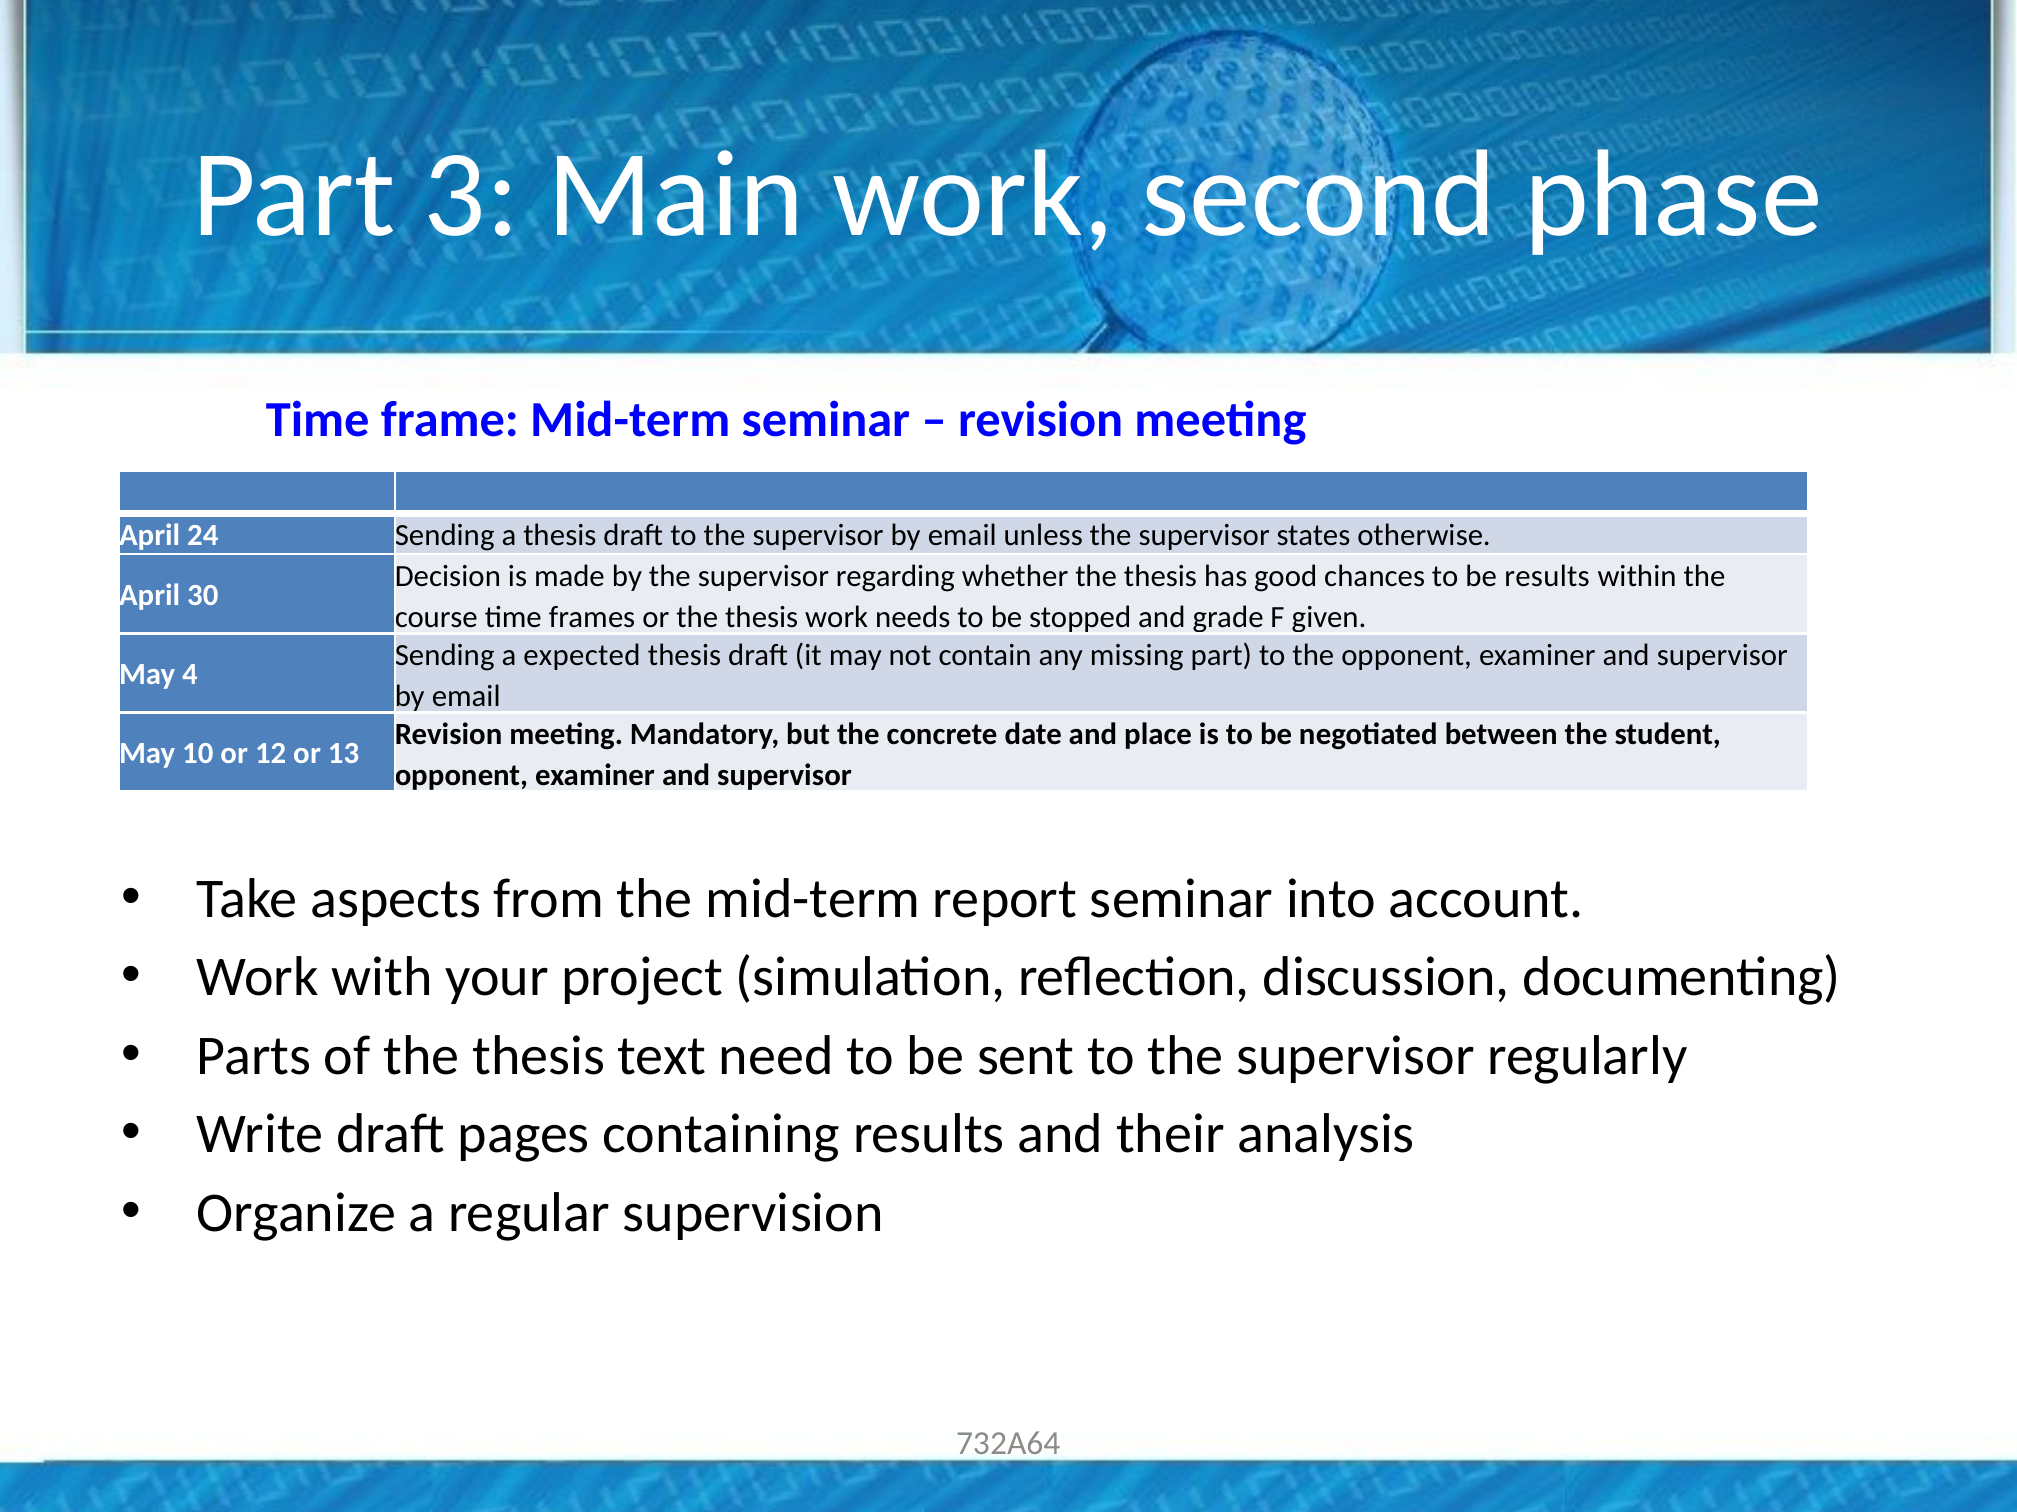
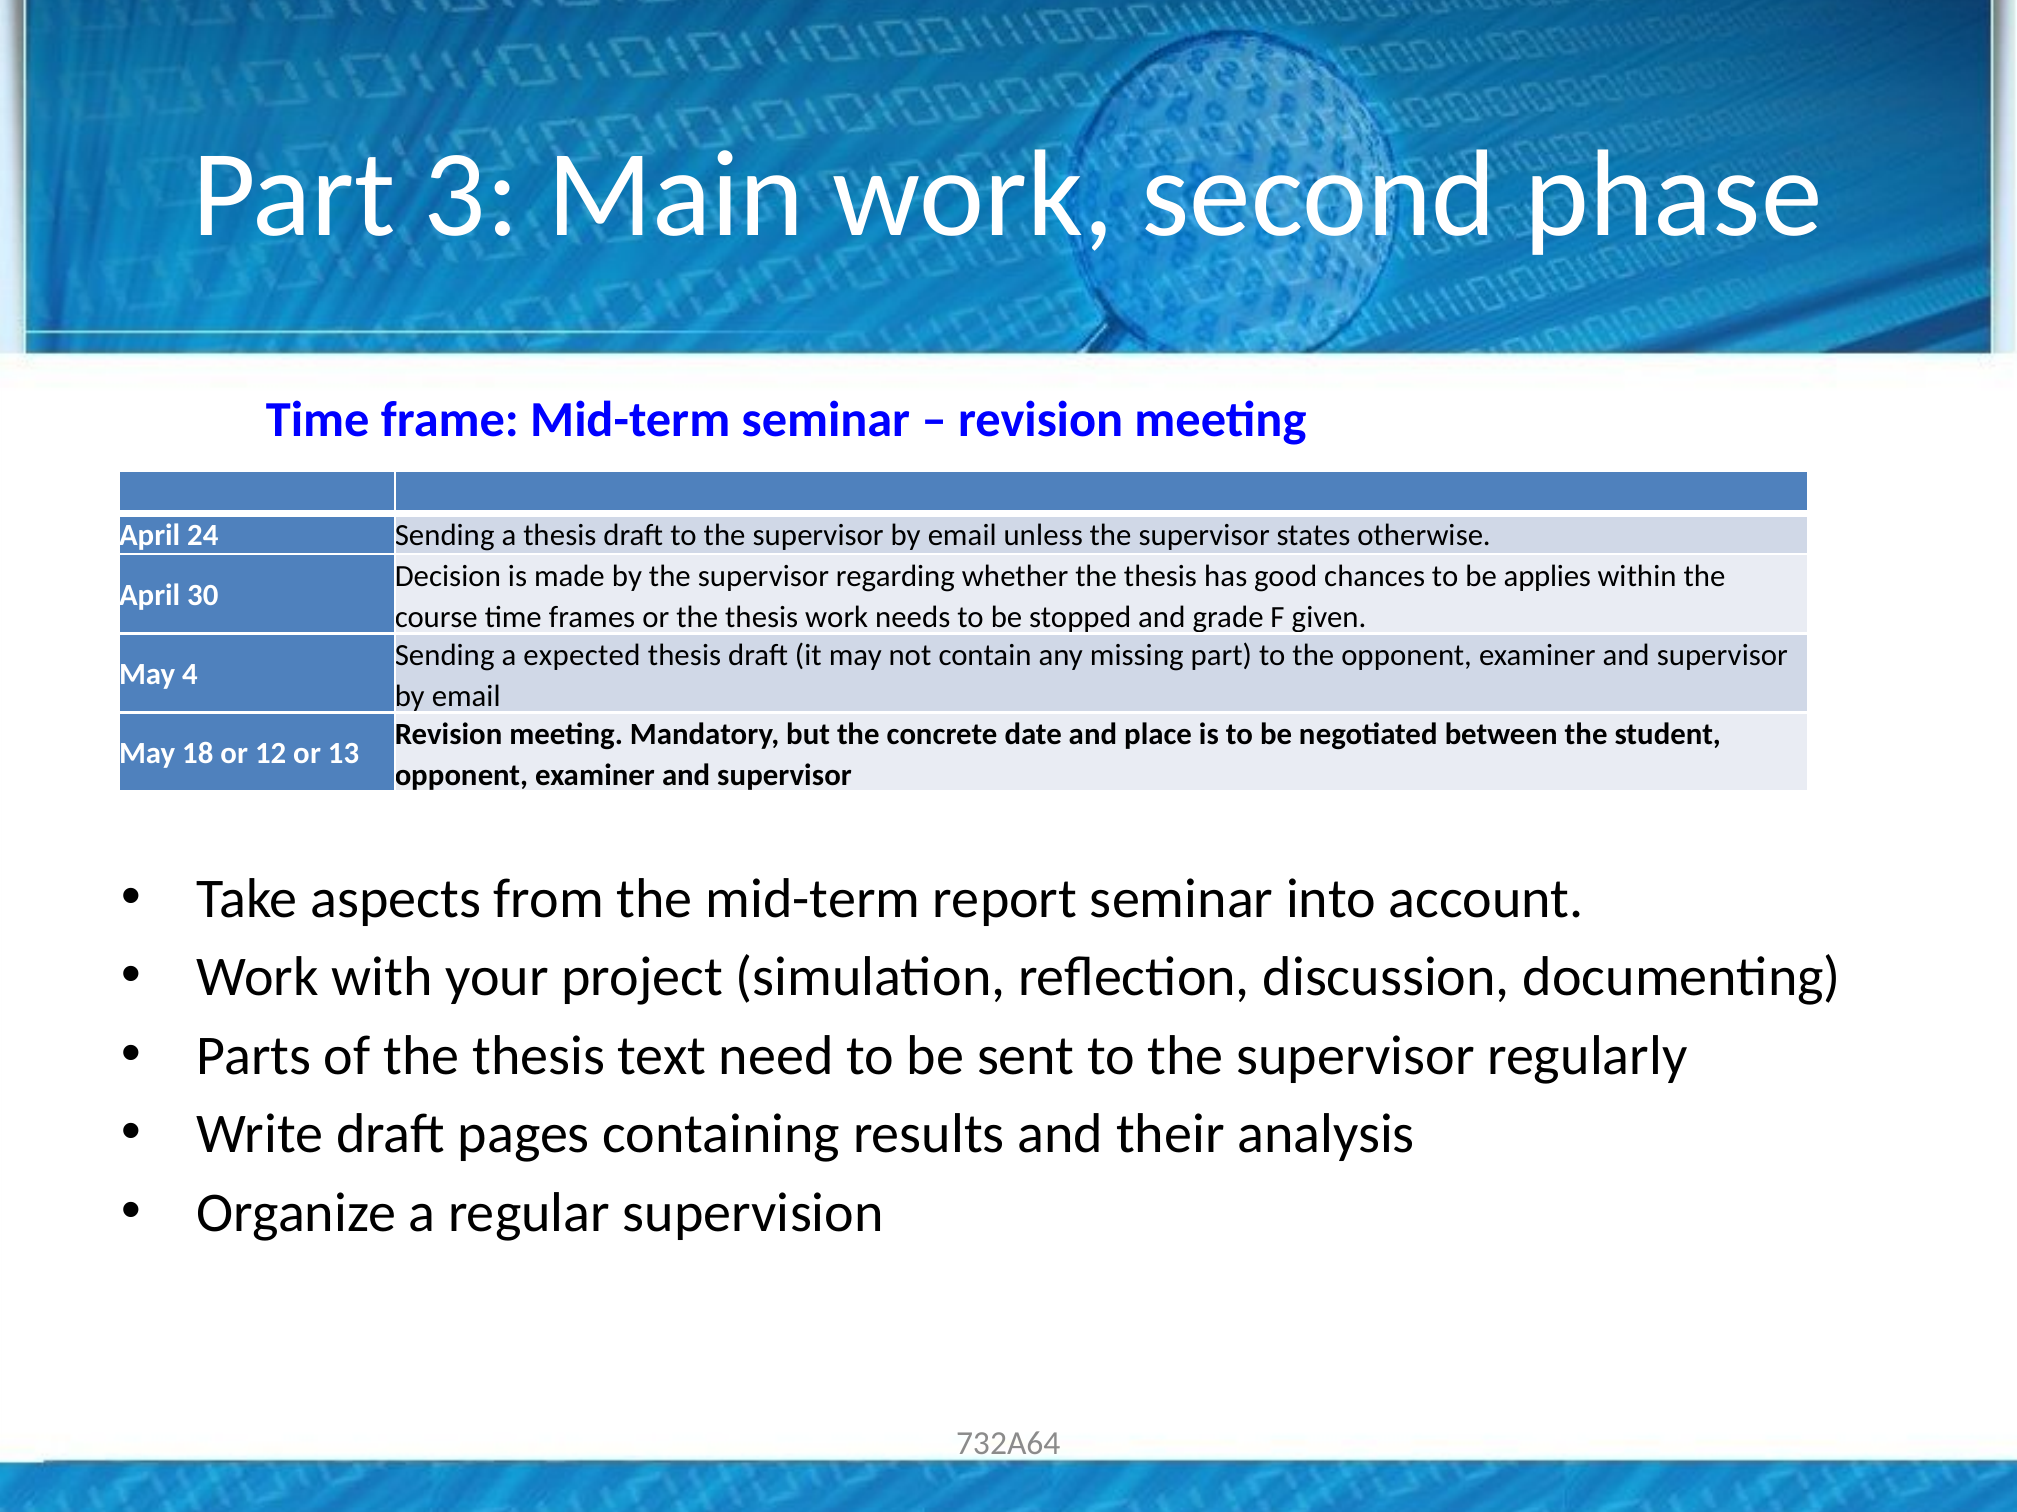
be results: results -> applies (1547, 577)
10: 10 -> 18 (198, 754)
